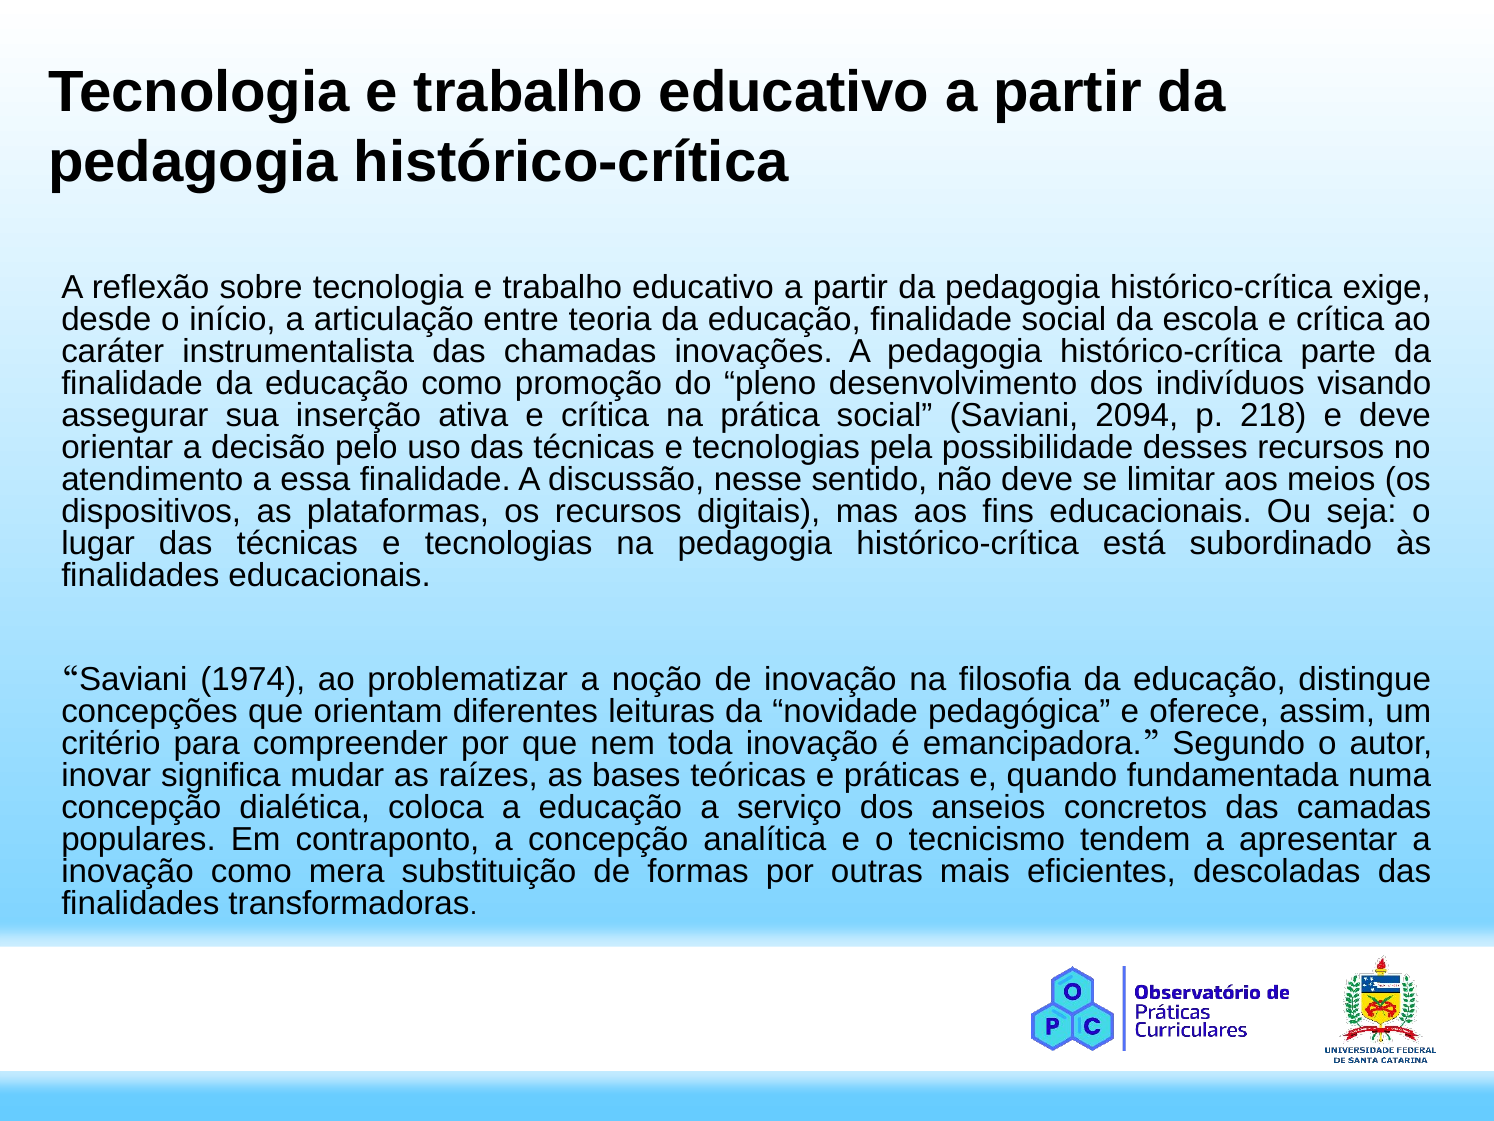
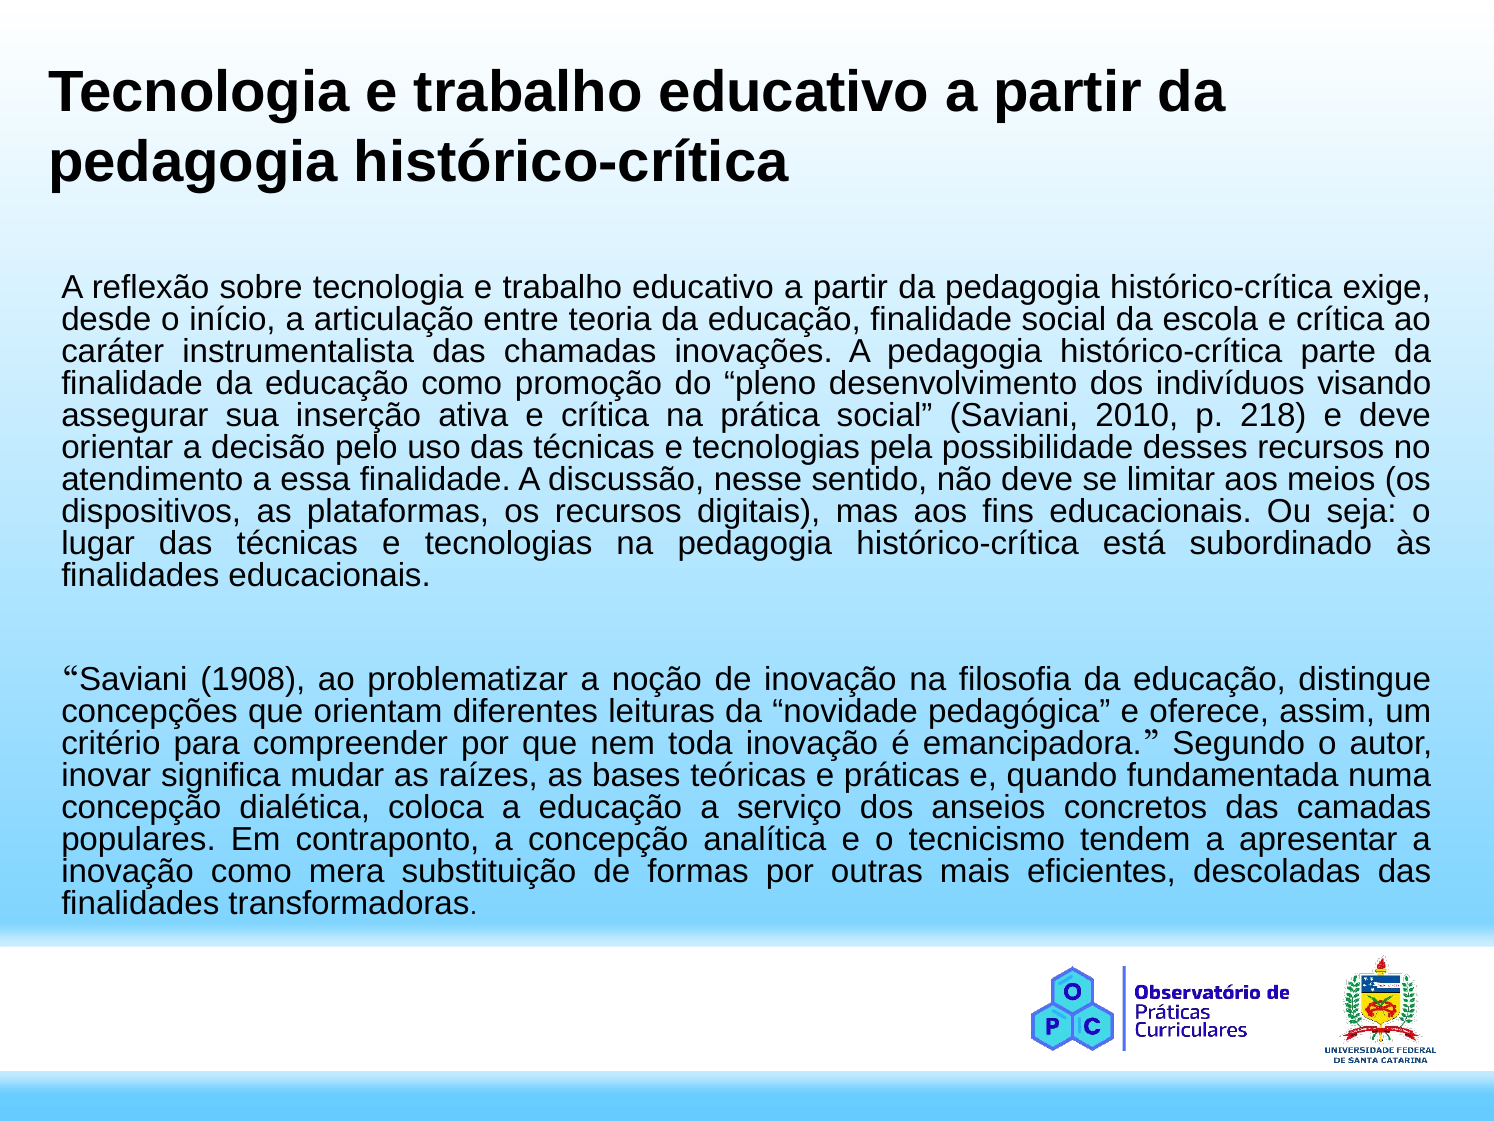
2094: 2094 -> 2010 (1137, 415)
1974: 1974 -> 1908 (253, 680)
